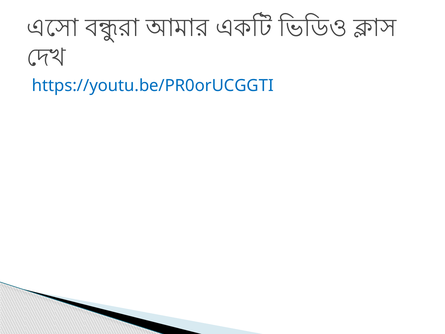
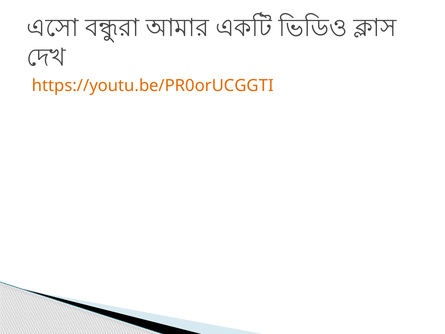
https://youtu.be/PR0orUCGGTI colour: blue -> orange (153, 85)
